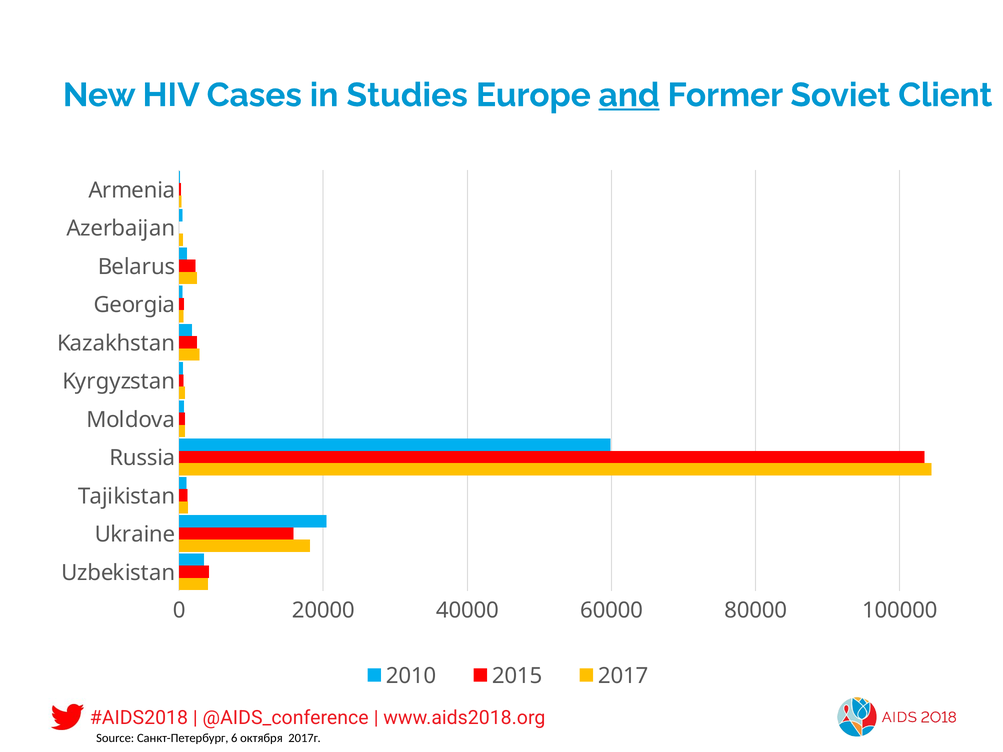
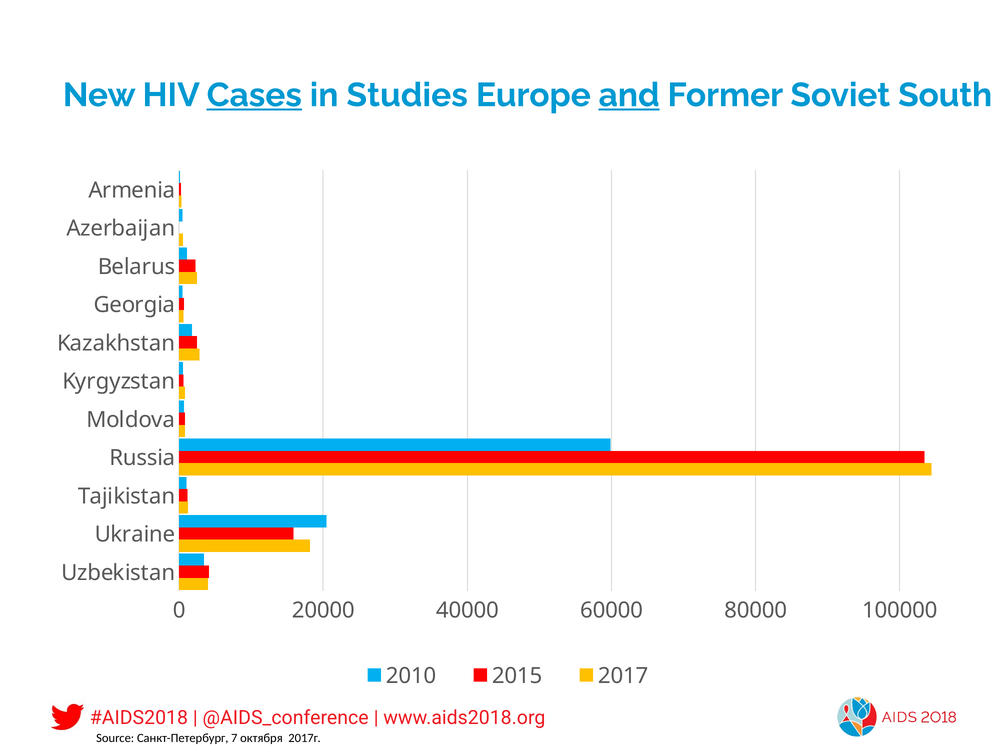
Cases underline: none -> present (254, 95)
Client: Client -> South (945, 95)
6: 6 -> 7 (234, 738)
